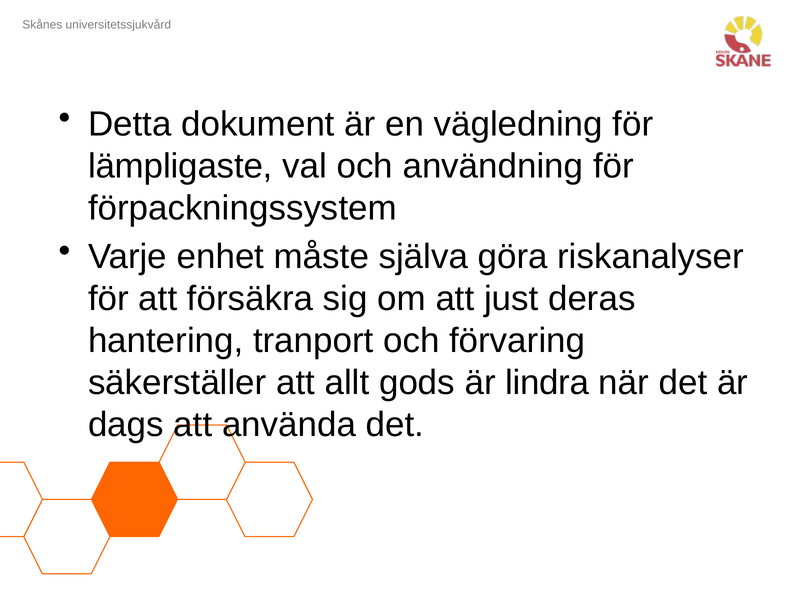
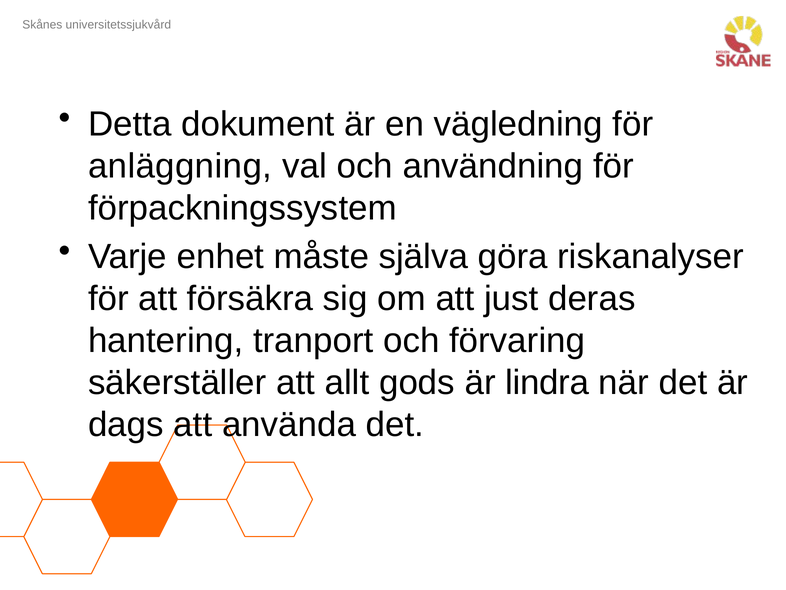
lämpligaste: lämpligaste -> anläggning (180, 166)
